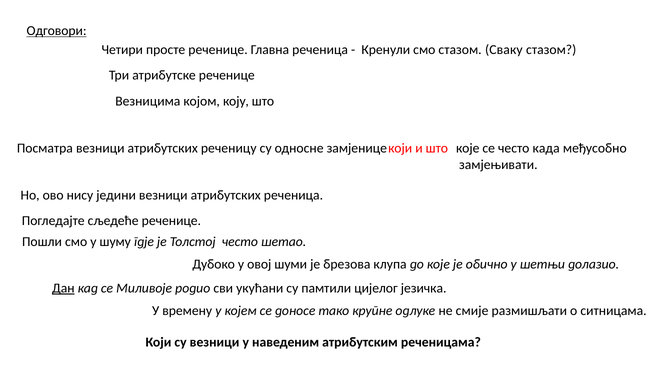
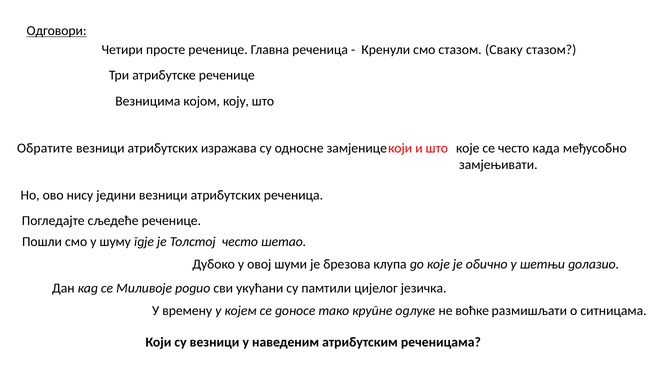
Посматра: Посматра -> Обратите (45, 148)
реченицу: реченицу -> изражава (229, 148)
Дан underline: present -> none (63, 288)
смије: смије -> воћке (472, 310)
